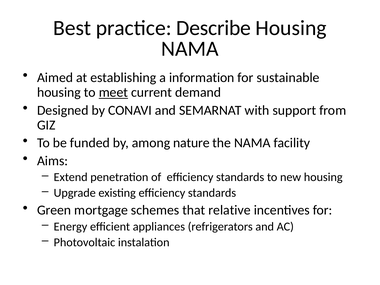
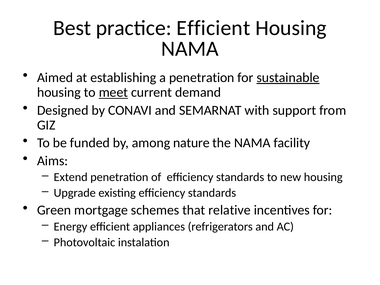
practice Describe: Describe -> Efficient (213, 28)
a information: information -> penetration (202, 78)
sustainable underline: none -> present (288, 78)
